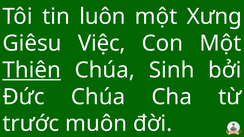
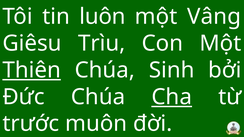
Xưng: Xưng -> Vâng (214, 17)
Việc: Việc -> Trìu (102, 43)
Cha underline: none -> present (172, 97)
